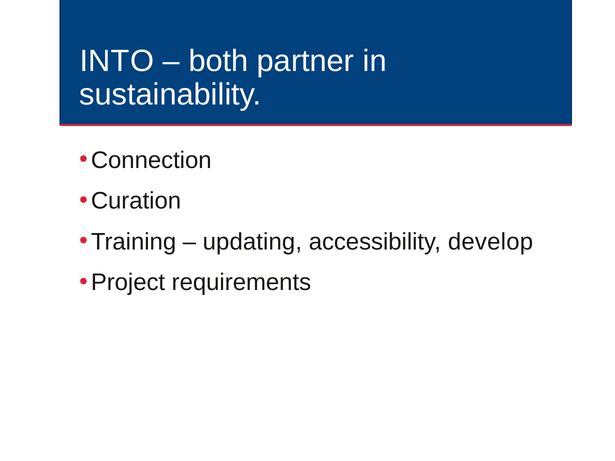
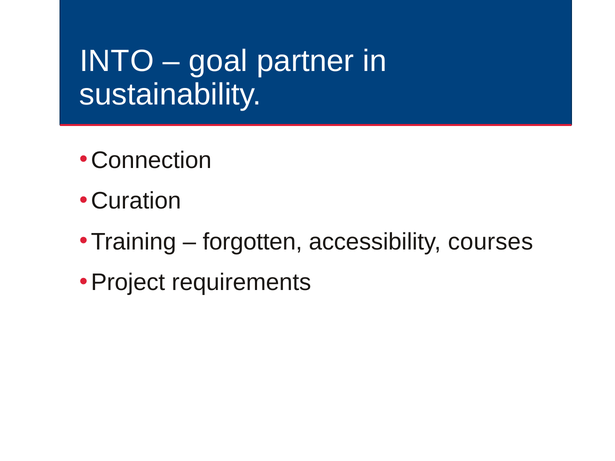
both: both -> goal (218, 61)
updating: updating -> forgotten (252, 242)
develop: develop -> courses (490, 242)
